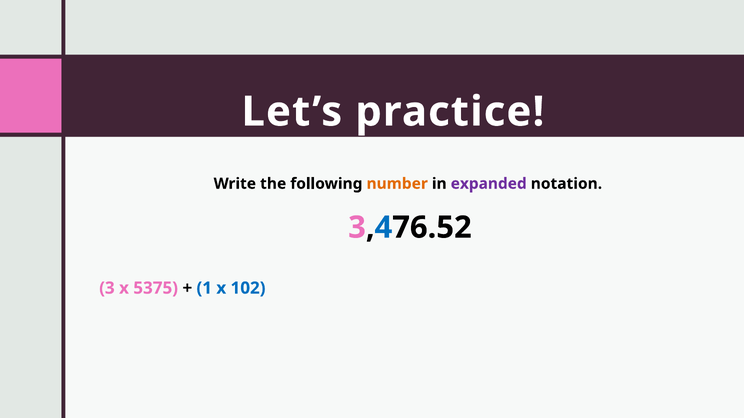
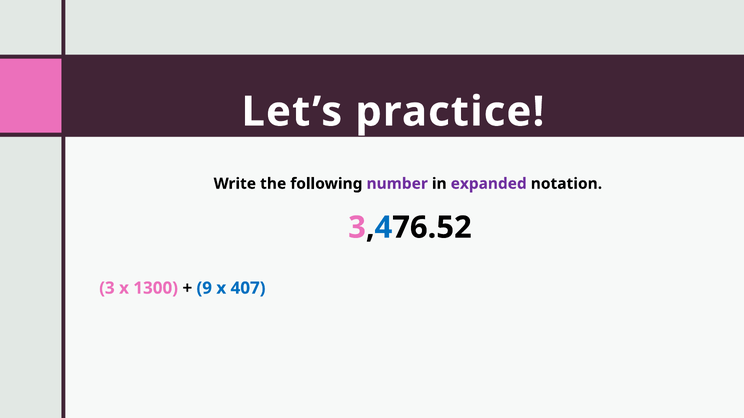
number colour: orange -> purple (397, 184)
5375: 5375 -> 1300 (156, 288)
1: 1 -> 9 (204, 288)
102: 102 -> 407 (248, 288)
